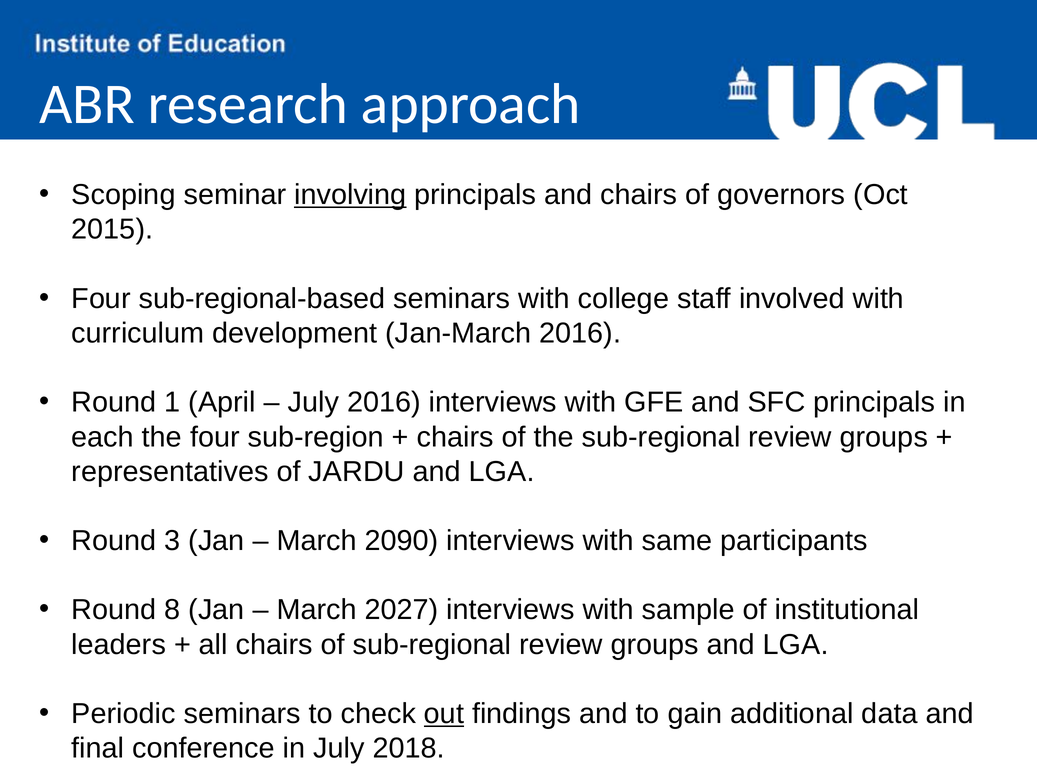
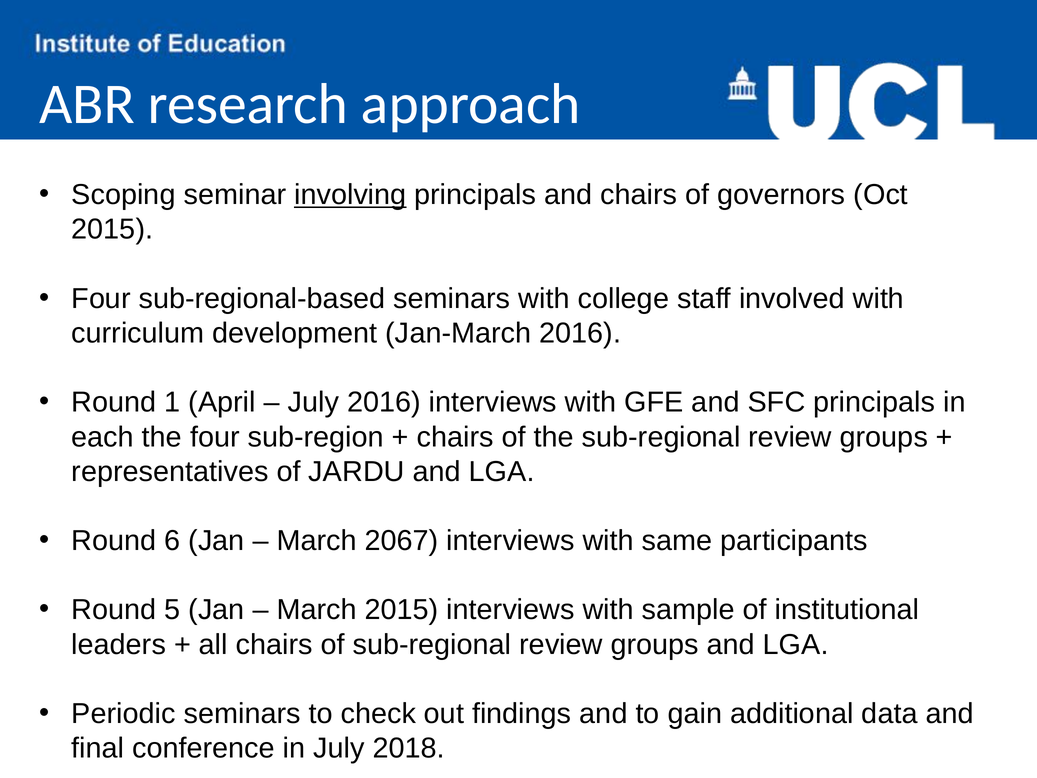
3: 3 -> 6 (172, 541)
2090: 2090 -> 2067 (402, 541)
8: 8 -> 5 (172, 610)
March 2027: 2027 -> 2015 (402, 610)
out underline: present -> none (444, 714)
